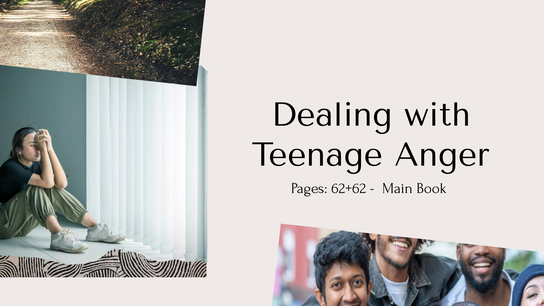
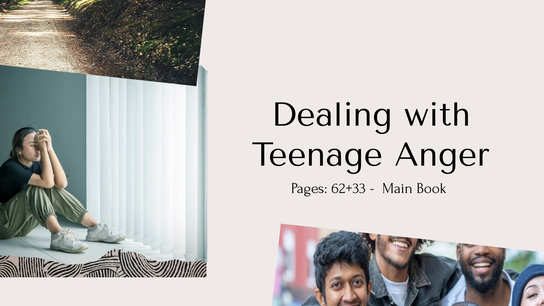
62+62: 62+62 -> 62+33 (349, 188)
